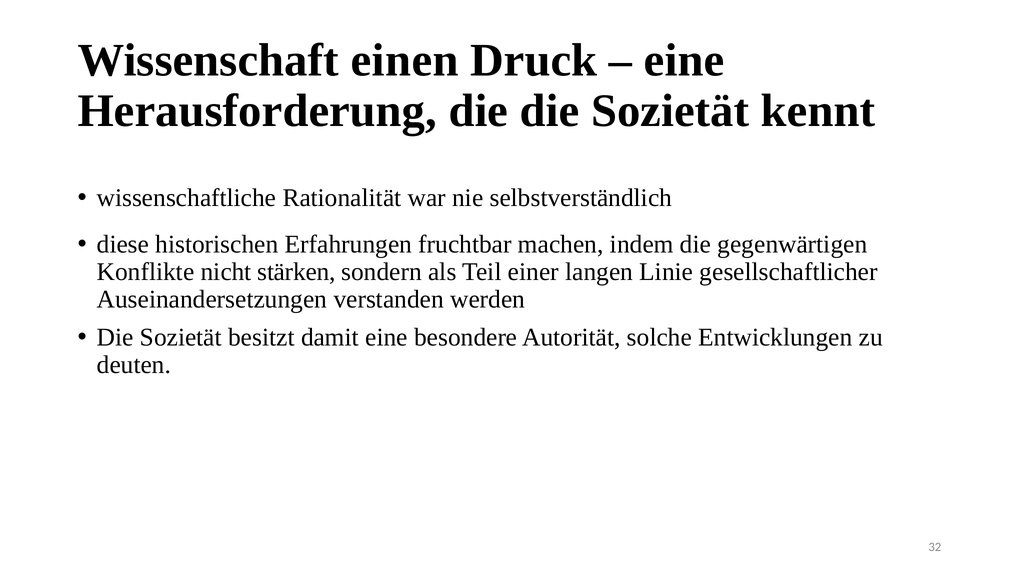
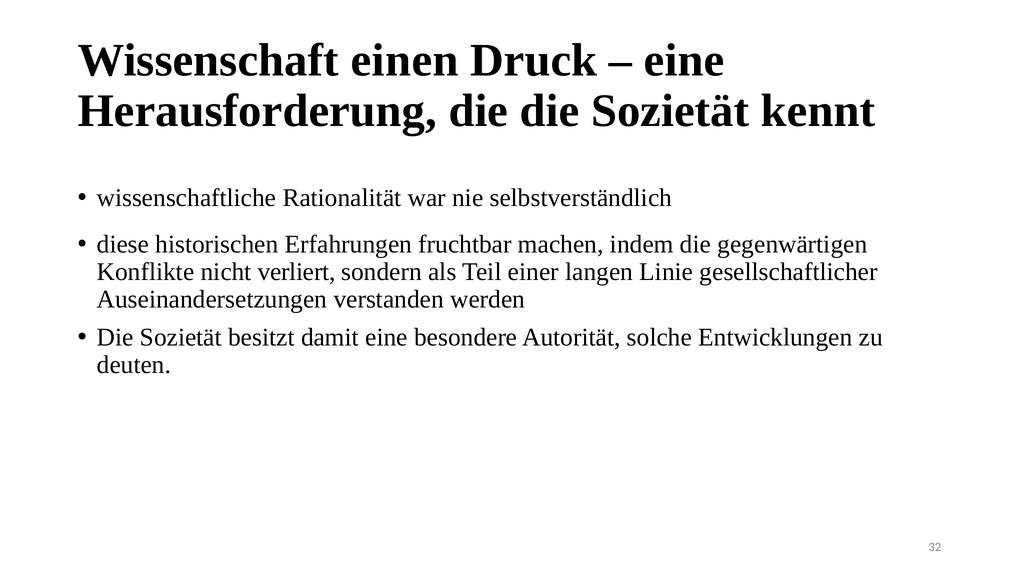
stärken: stärken -> verliert (297, 272)
